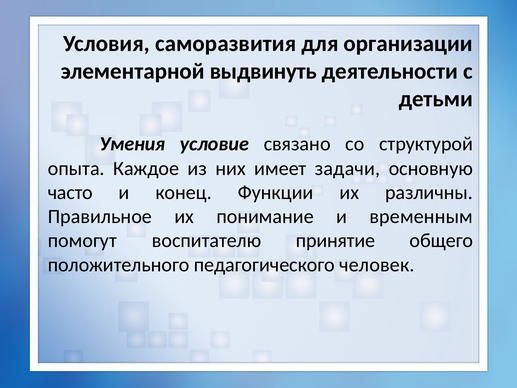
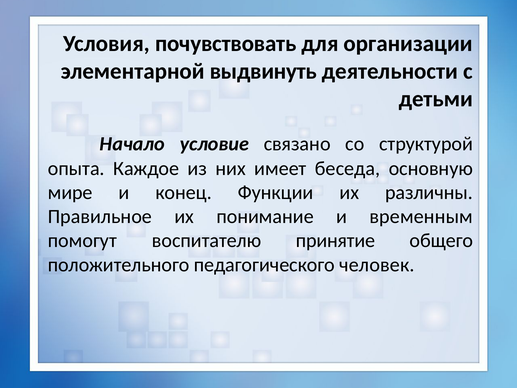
саморазвития: саморазвития -> почувствовать (226, 44)
Умения: Умения -> Начало (132, 144)
задачи: задачи -> беседа (348, 168)
часто: часто -> мире (70, 192)
